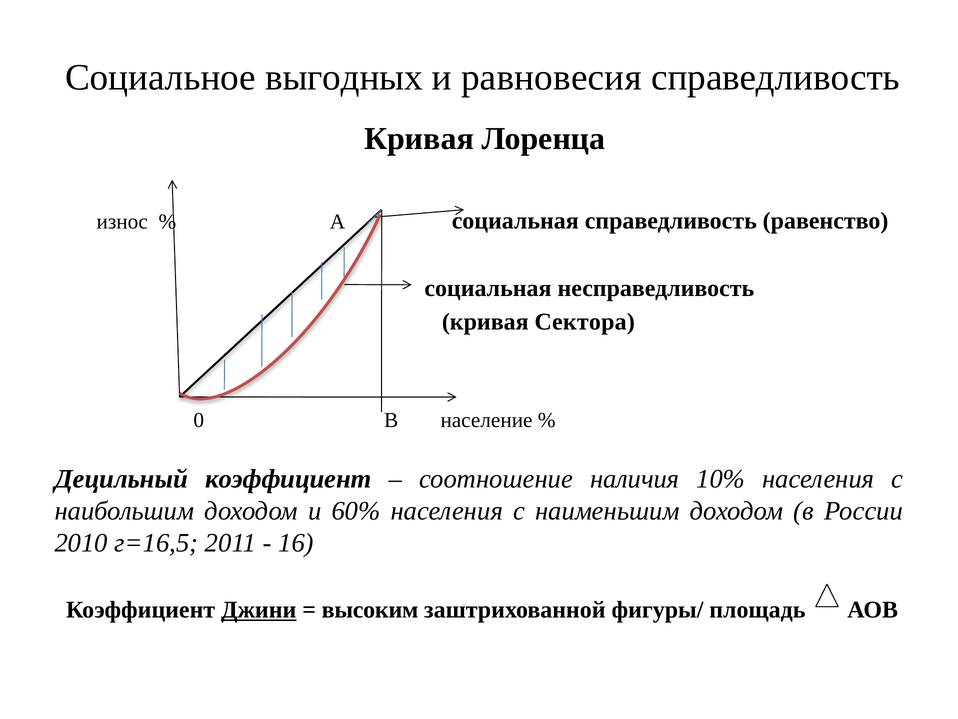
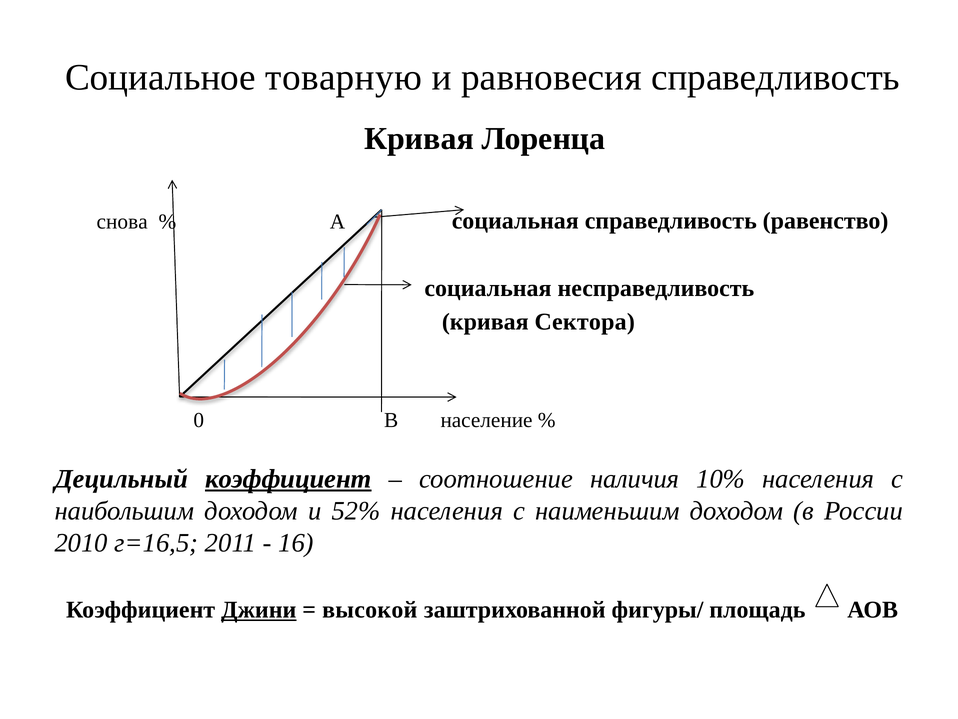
выгодных: выгодных -> товарную (344, 77)
износ: износ -> снова (122, 222)
коэффициент underline: none -> present (288, 479)
60%: 60% -> 52% (356, 511)
высоким: высоким -> высокой (370, 610)
